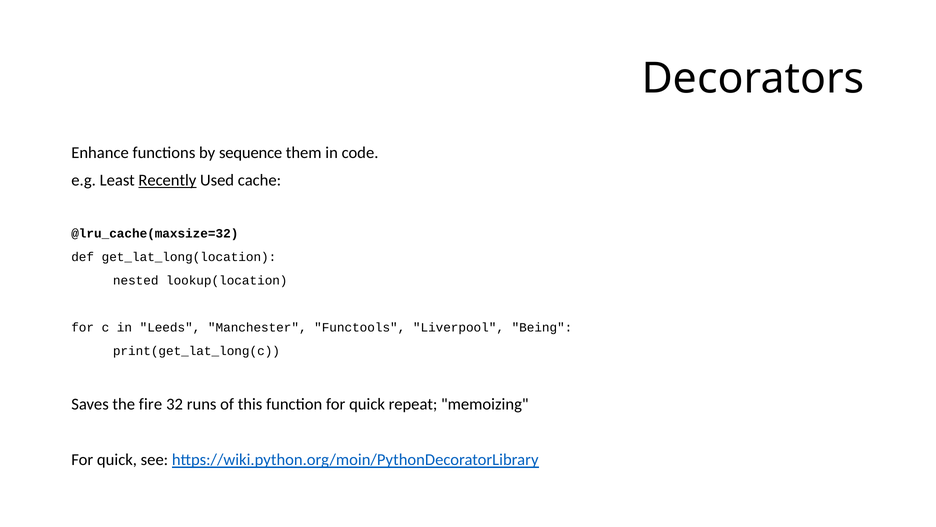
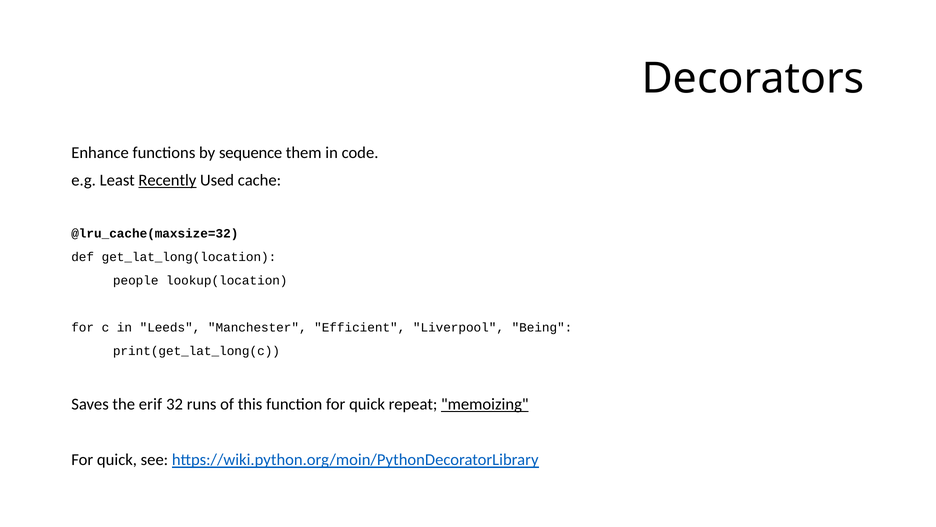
nested: nested -> people (136, 280)
Functools: Functools -> Efficient (360, 327)
fire: fire -> erif (150, 404)
memoizing underline: none -> present (485, 404)
